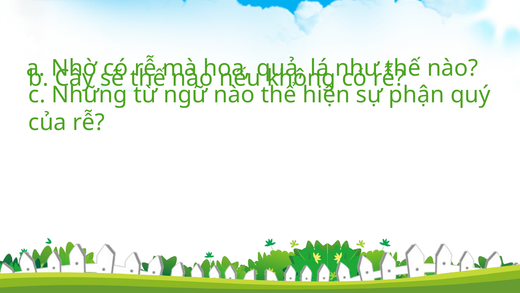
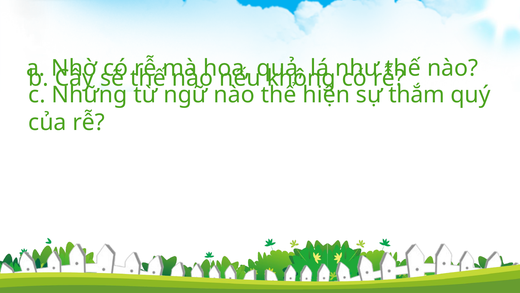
phận: phận -> thắm (417, 95)
